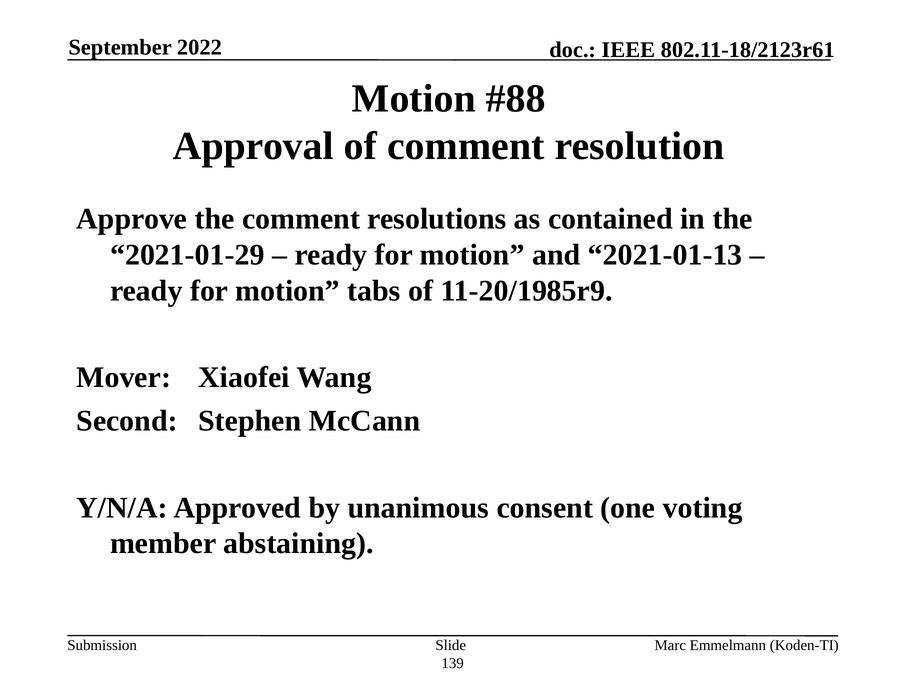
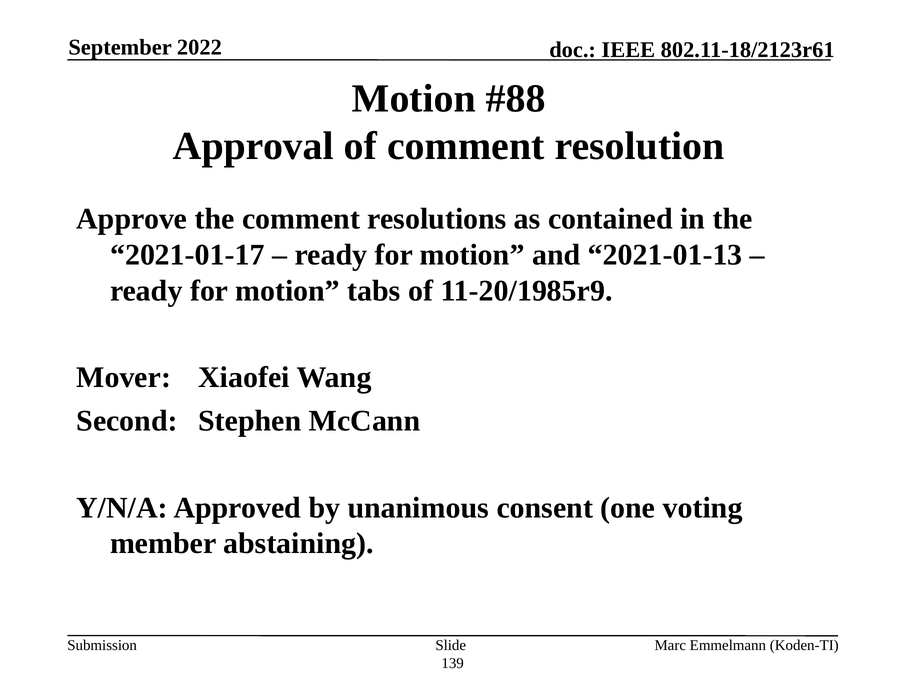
2021-01-29: 2021-01-29 -> 2021-01-17 (187, 255)
